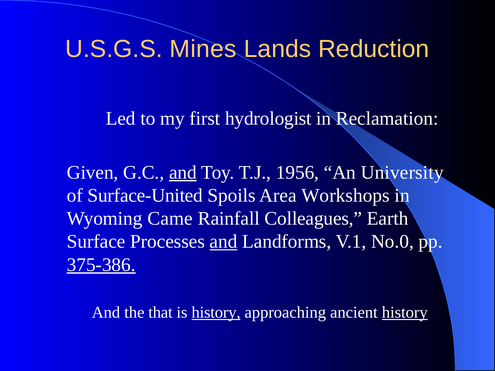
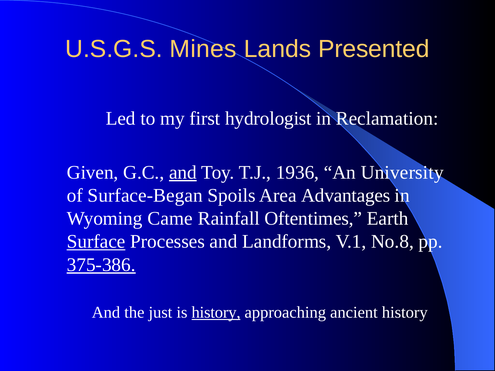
Reduction: Reduction -> Presented (374, 49)
1956: 1956 -> 1936 (297, 172)
Surface-United: Surface-United -> Surface-Began (145, 196)
Workshops: Workshops -> Advantages (346, 196)
Colleagues: Colleagues -> Oftentimes (313, 219)
Surface underline: none -> present (96, 242)
and underline: present -> none (224, 242)
No.0: No.0 -> No.8 (392, 242)
that: that -> just (160, 313)
history underline: present -> none (405, 313)
